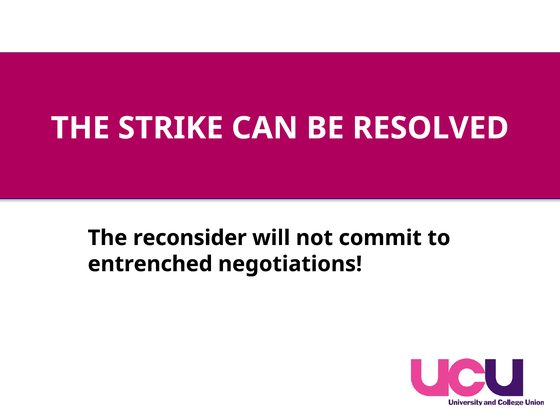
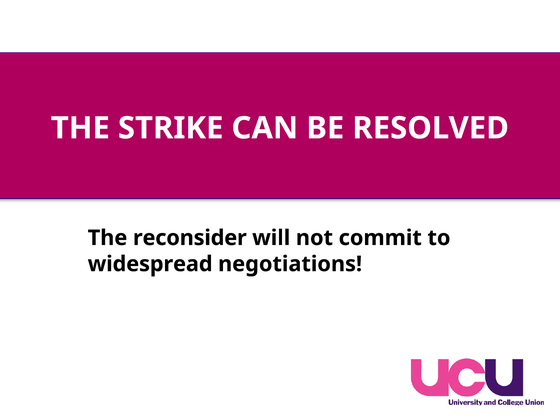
entrenched: entrenched -> widespread (150, 264)
